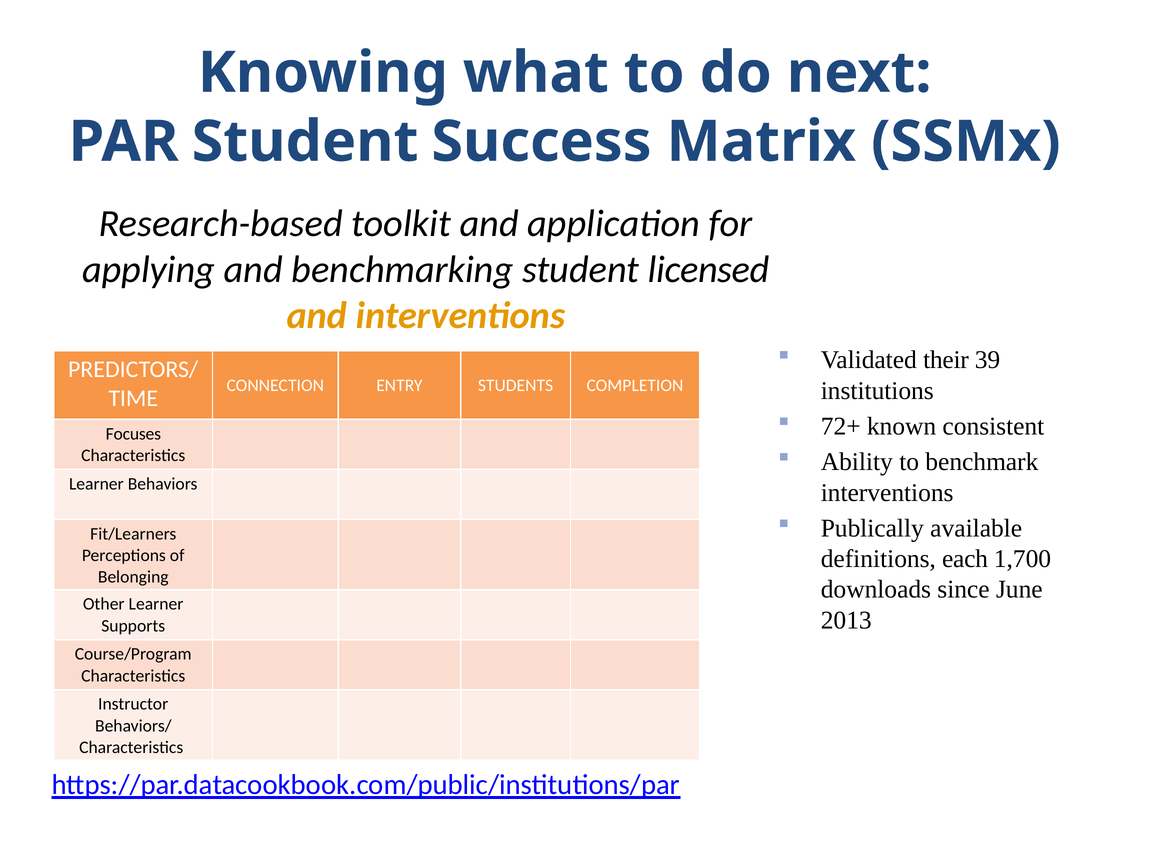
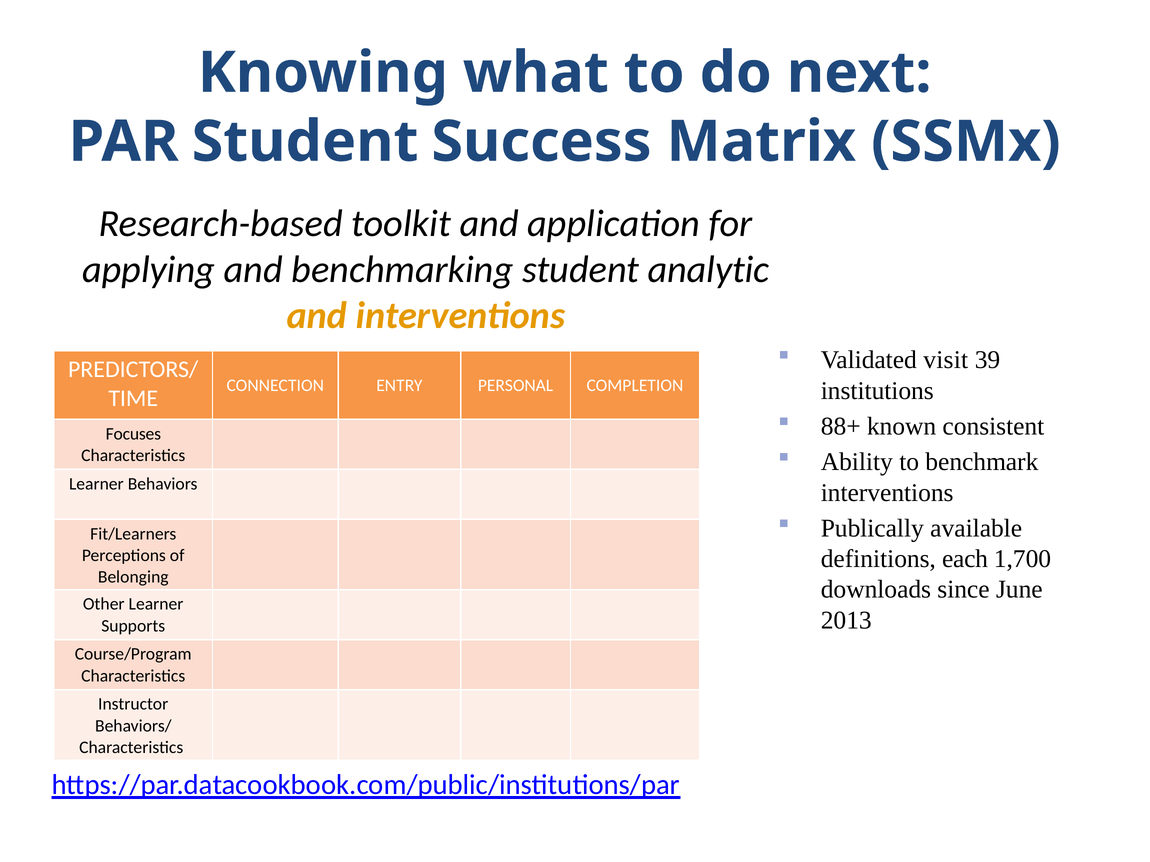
licensed: licensed -> analytic (709, 270)
their: their -> visit (946, 360)
STUDENTS: STUDENTS -> PERSONAL (516, 385)
72+: 72+ -> 88+ (841, 427)
